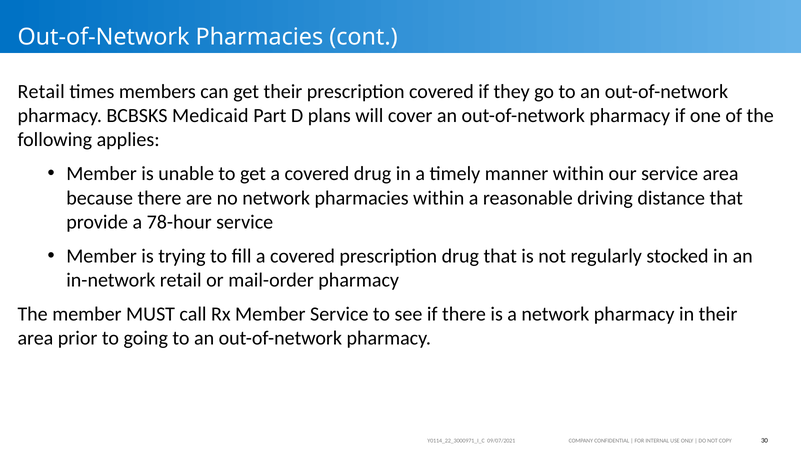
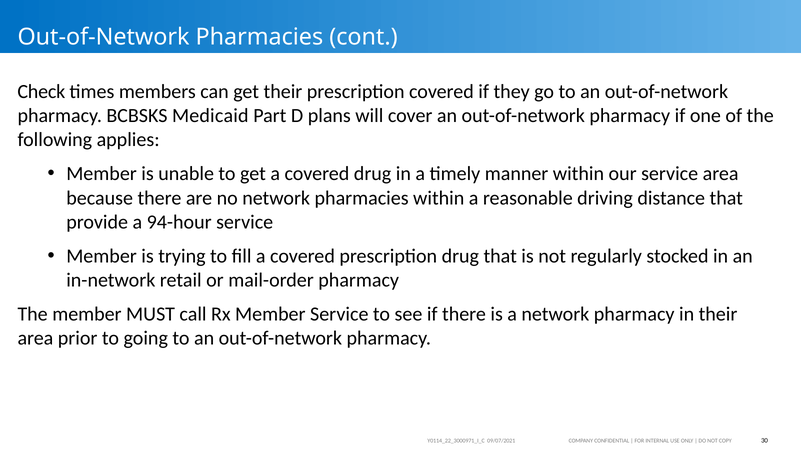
Retail: Retail -> Check (41, 92)
78-hour: 78-hour -> 94-hour (179, 222)
